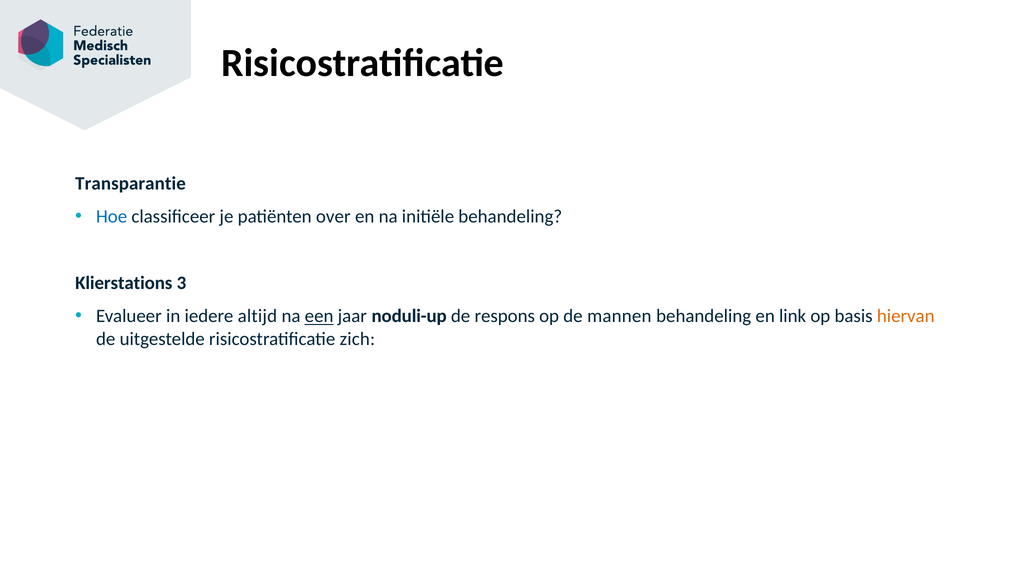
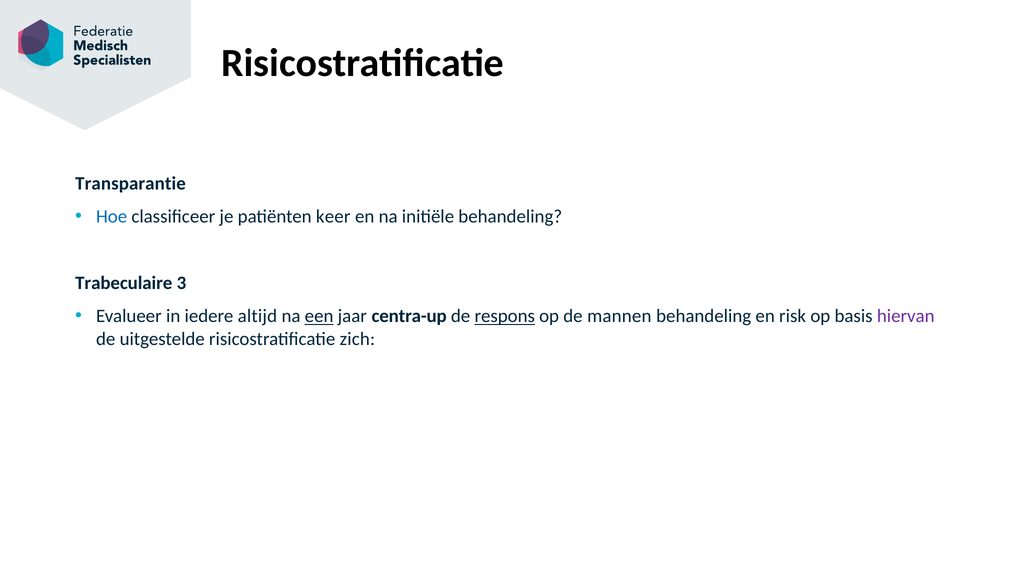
over: over -> keer (333, 217)
Klierstations: Klierstations -> Trabeculaire (124, 283)
noduli-up: noduli-up -> centra-up (409, 316)
respons underline: none -> present (505, 316)
link: link -> risk (793, 316)
hiervan colour: orange -> purple (906, 316)
